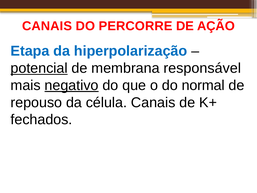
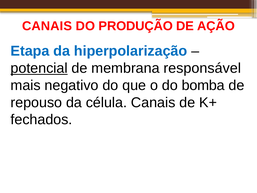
PERCORRE: PERCORRE -> PRODUÇÃO (136, 26)
negativo underline: present -> none (72, 85)
normal: normal -> bomba (203, 85)
